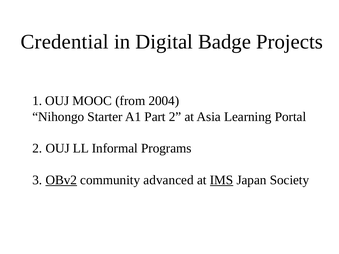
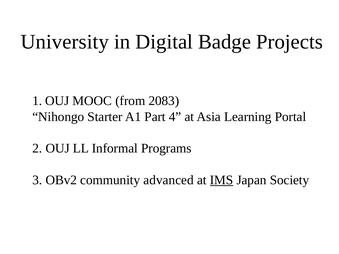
Credential: Credential -> University (65, 42)
2004: 2004 -> 2083 (164, 101)
Part 2: 2 -> 4 (175, 117)
OBv2 underline: present -> none (61, 180)
